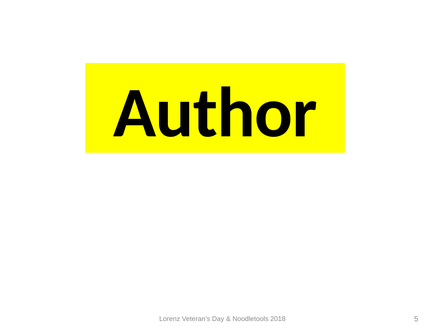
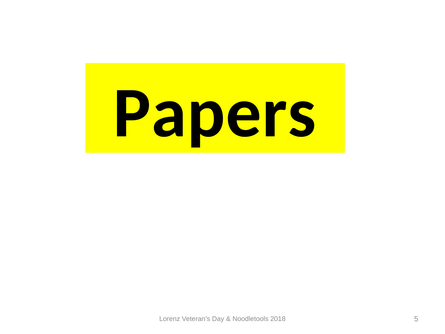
Author: Author -> Papers (215, 113)
